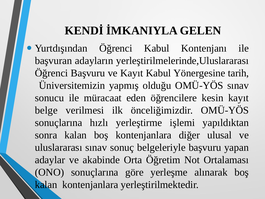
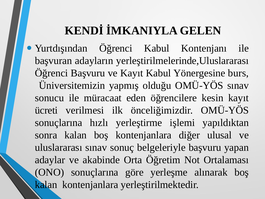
tarih: tarih -> burs (238, 73)
belge: belge -> ücreti (46, 110)
